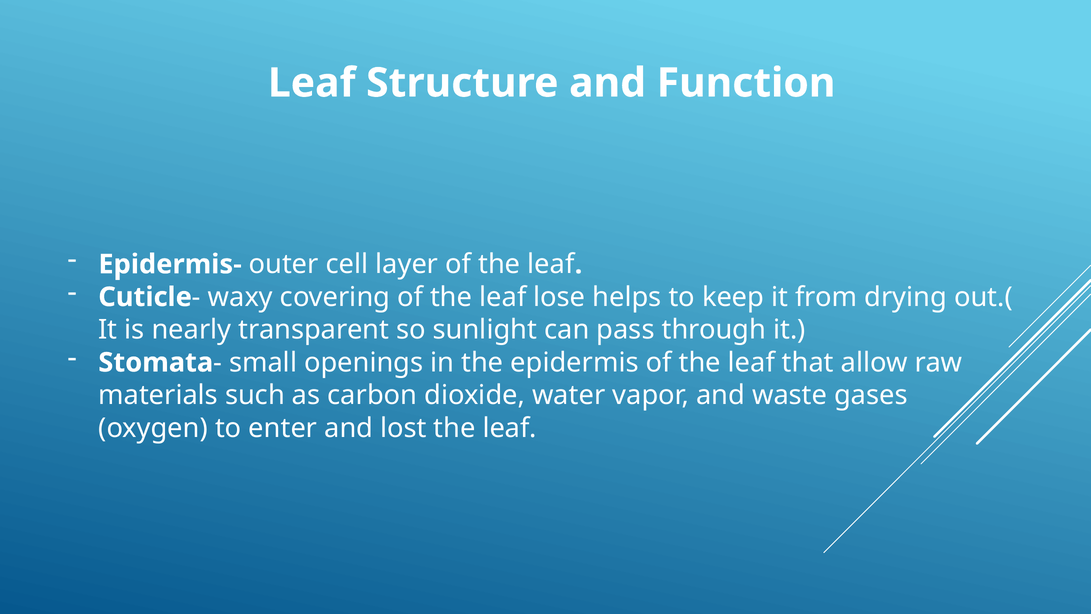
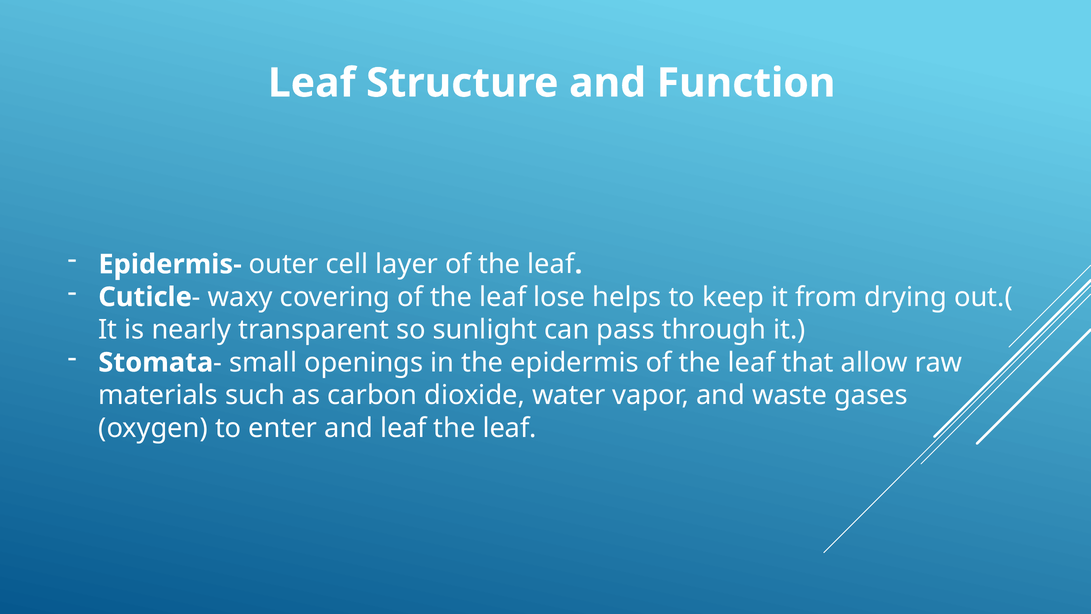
and lost: lost -> leaf (403, 428)
